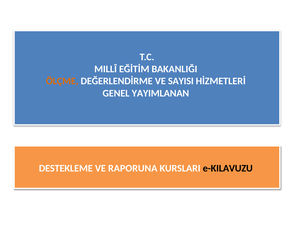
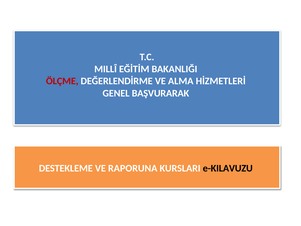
ÖLÇME colour: orange -> red (62, 81)
SAYISI: SAYISI -> ALMA (181, 81)
YAYIMLANAN: YAYIMLANAN -> BAŞVURARAK (160, 93)
